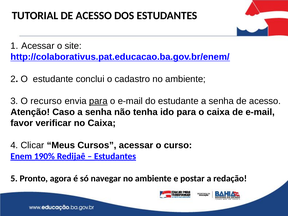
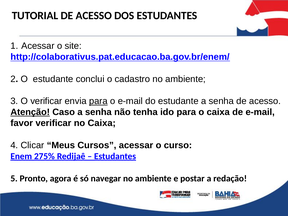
O recurso: recurso -> verificar (46, 101)
Atenção underline: none -> present (30, 112)
190%: 190% -> 275% (44, 156)
